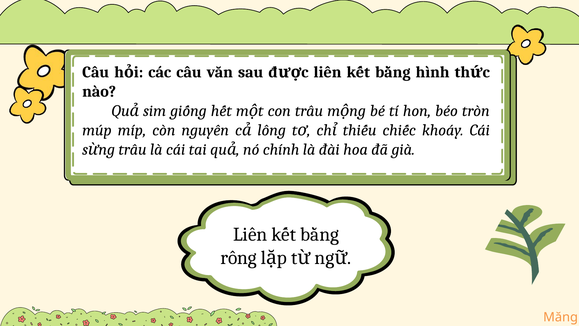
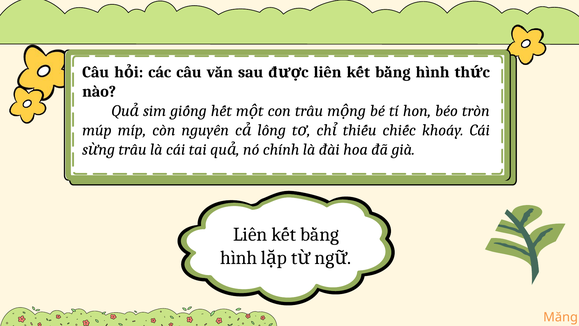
rỗng: rỗng -> hình (239, 257)
